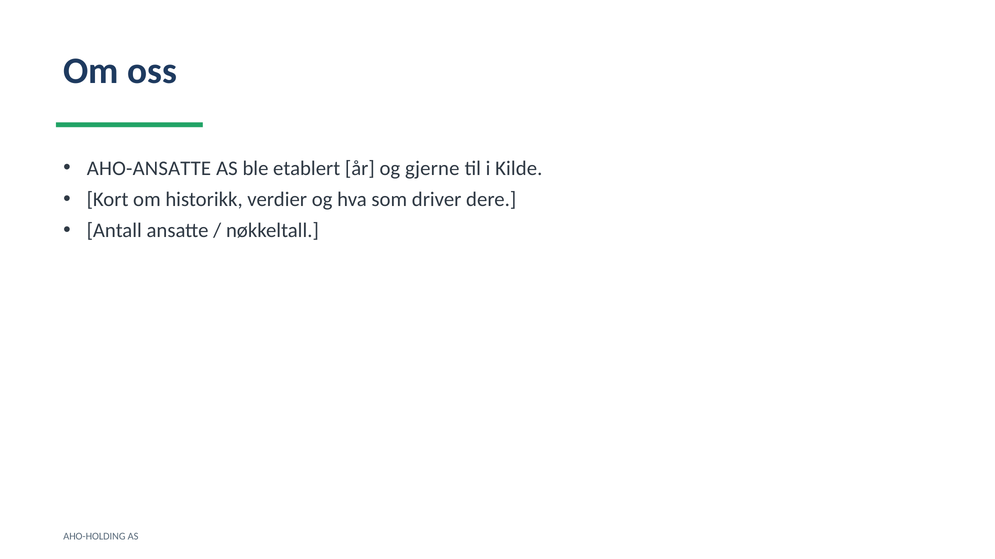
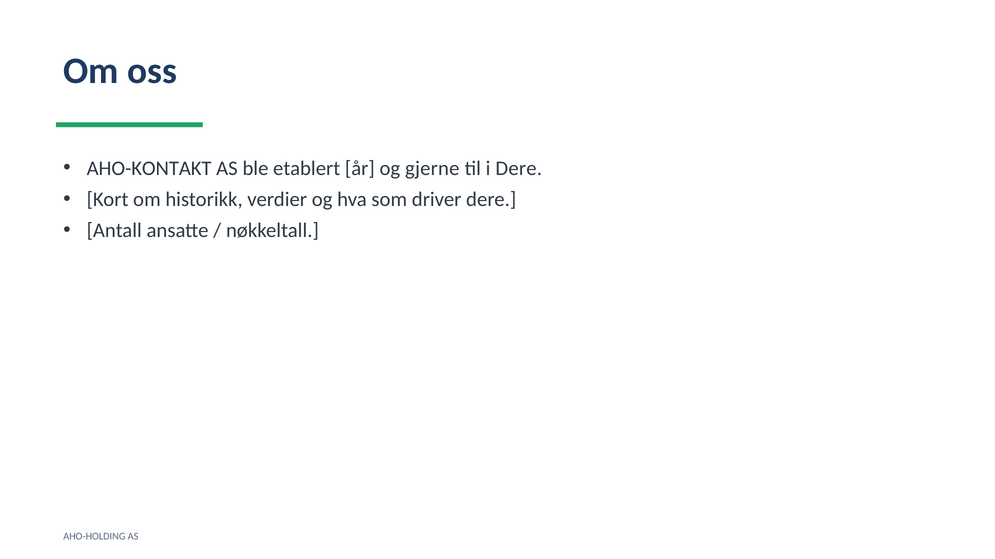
AHO-ANSATTE: AHO-ANSATTE -> AHO-KONTAKT (149, 169)
i Kilde: Kilde -> Dere (519, 169)
